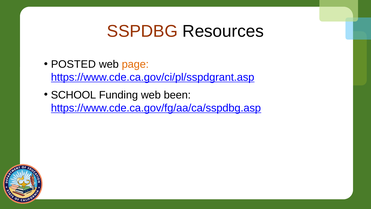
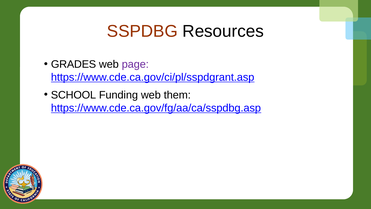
POSTED: POSTED -> GRADES (73, 64)
page colour: orange -> purple (135, 64)
been: been -> them (177, 95)
